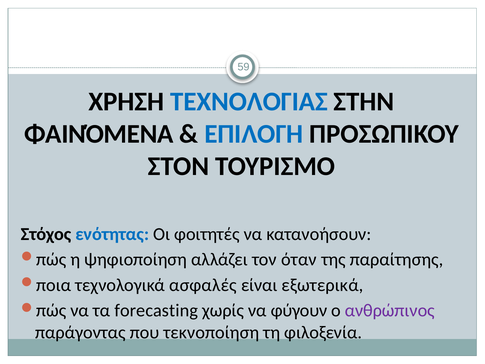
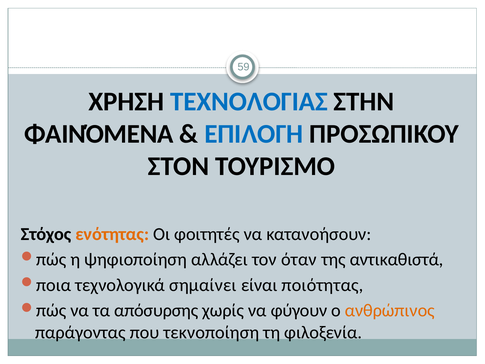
ενότητας colour: blue -> orange (112, 234)
παραίτησης: παραίτησης -> αντικαθιστά (397, 259)
ασφαλές: ασφαλές -> σημαίνει (203, 285)
εξωτερικά: εξωτερικά -> ποιότητας (323, 285)
forecasting: forecasting -> απόσυρσης (156, 310)
ανθρώπινος colour: purple -> orange (390, 310)
